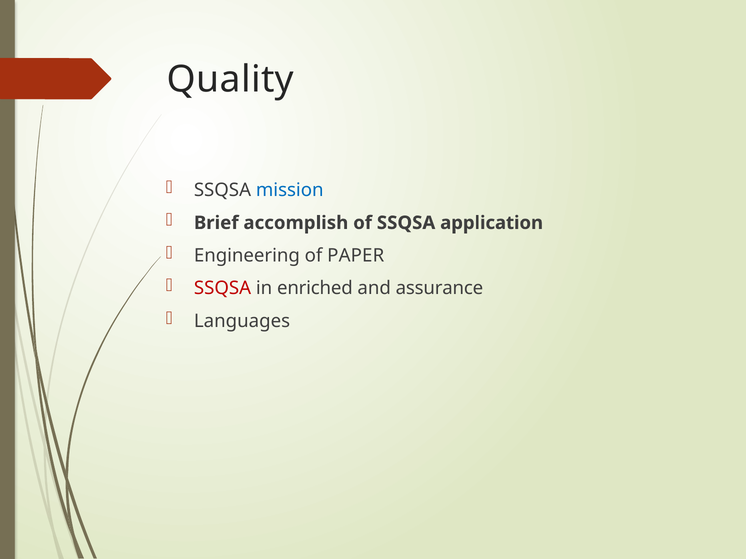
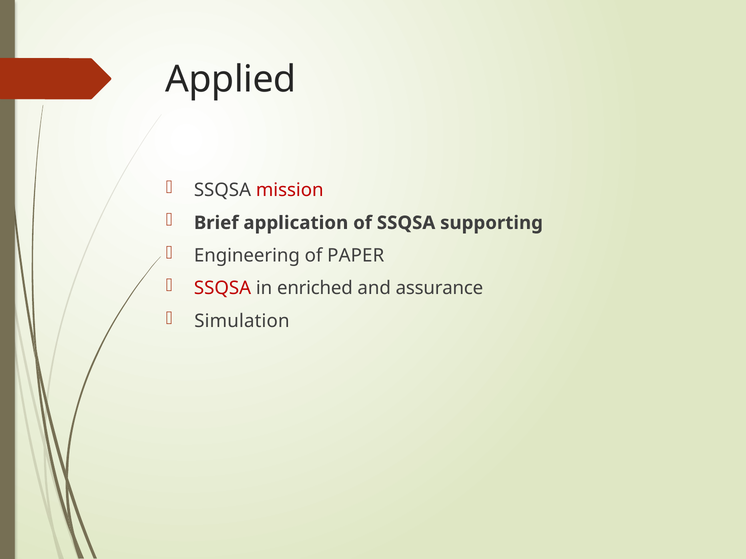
Quality: Quality -> Applied (231, 80)
mission colour: blue -> red (290, 190)
accomplish: accomplish -> application (296, 223)
application: application -> supporting (492, 223)
Languages: Languages -> Simulation (242, 321)
